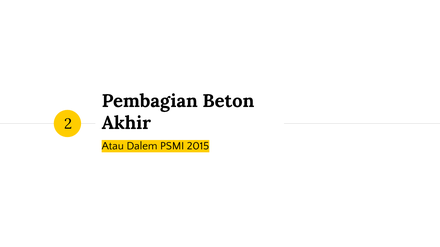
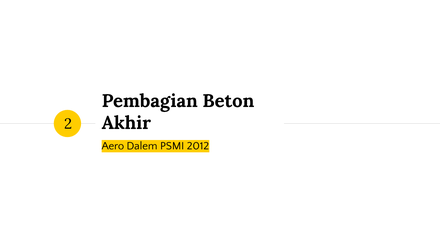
Atau: Atau -> Aero (113, 146)
2015: 2015 -> 2012 (198, 146)
